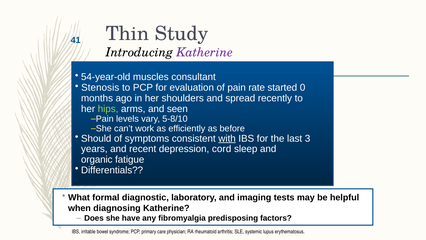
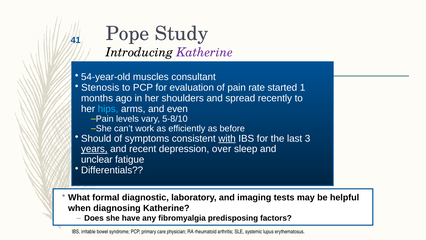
Thin: Thin -> Pope (128, 34)
0: 0 -> 1 (303, 88)
hips colour: light green -> light blue (108, 109)
seen: seen -> even (177, 109)
years underline: none -> present (94, 149)
cord: cord -> over (222, 149)
organic: organic -> unclear (97, 159)
